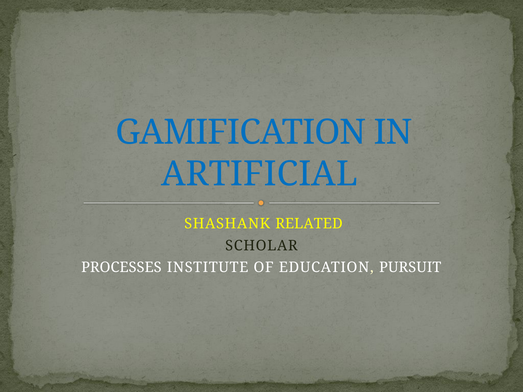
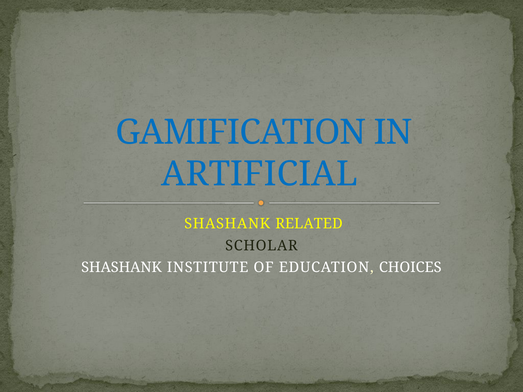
PROCESSES: PROCESSES -> SHASHANK (121, 268)
PURSUIT: PURSUIT -> CHOICES (410, 268)
